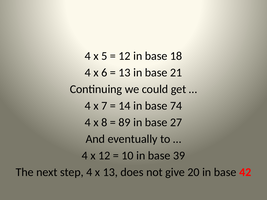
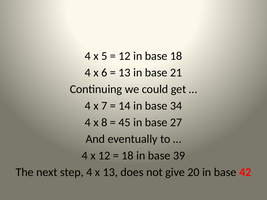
74: 74 -> 34 (176, 106)
89: 89 -> 45 (125, 122)
10: 10 -> 18 (128, 156)
